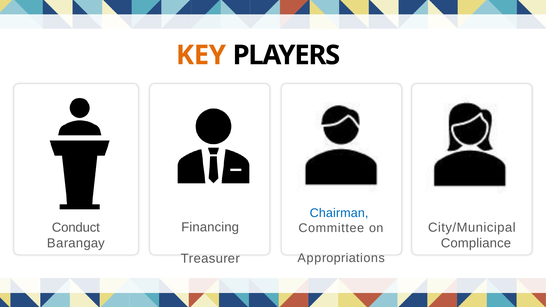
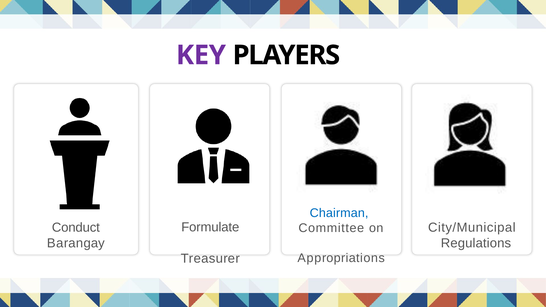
KEY colour: orange -> purple (201, 55)
Financing: Financing -> Formulate (210, 227)
Compliance: Compliance -> Regulations (476, 243)
